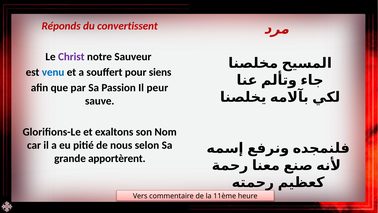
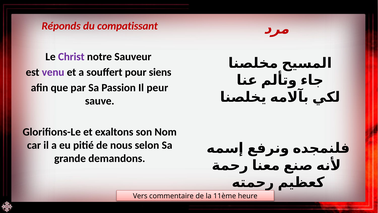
convertissent: convertissent -> compatissant (127, 26)
venu colour: blue -> purple (53, 72)
apportèrent: apportèrent -> demandons (117, 158)
